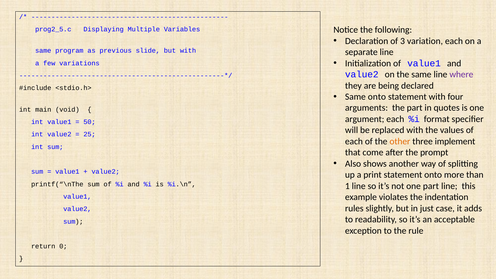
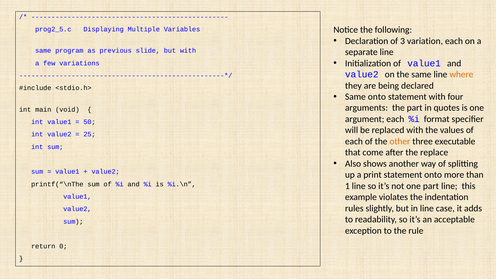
where colour: purple -> orange (461, 74)
implement: implement -> executable (455, 141)
prompt: prompt -> replace (434, 153)
in just: just -> line (427, 208)
